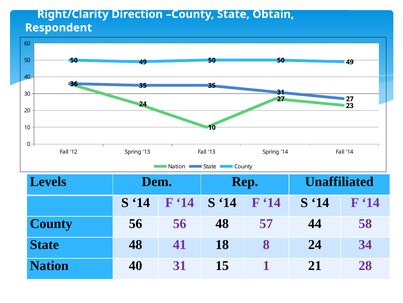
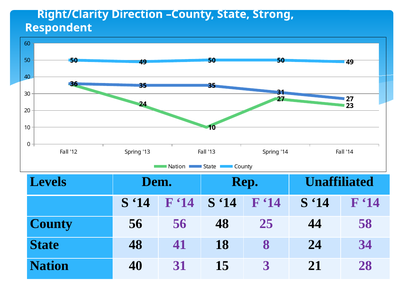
Obtain: Obtain -> Strong (273, 14)
57: 57 -> 25 (266, 223)
1: 1 -> 3 (266, 265)
